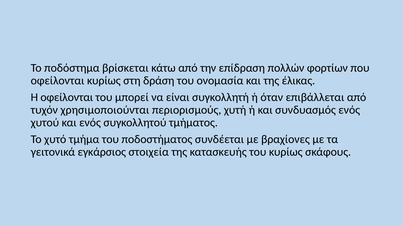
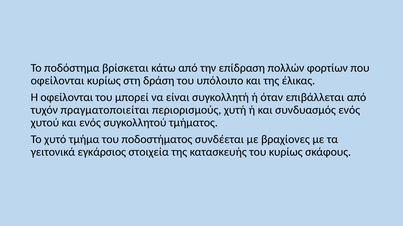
ονομασία: ονομασία -> υπόλοιπο (220, 81)
χρησιμοποιούνται: χρησιμοποιούνται -> πραγματοποιείται (105, 110)
